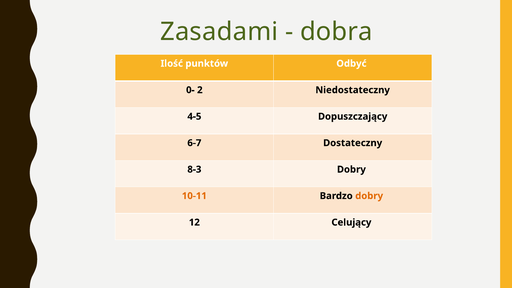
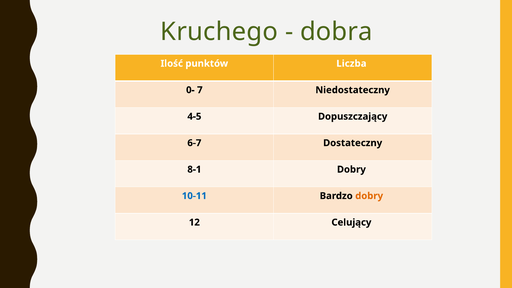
Zasadami: Zasadami -> Kruchego (219, 32)
Odbyć: Odbyć -> Liczba (351, 64)
2: 2 -> 7 (200, 90)
8-3: 8-3 -> 8-1 (194, 169)
10-11 colour: orange -> blue (194, 196)
